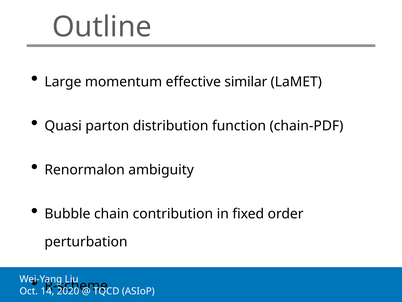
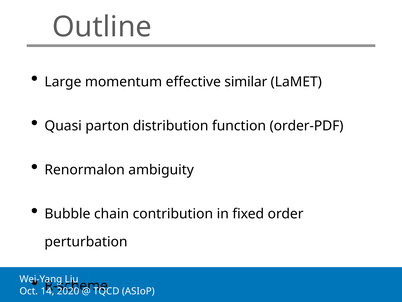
chain-PDF: chain-PDF -> order-PDF (307, 126)
